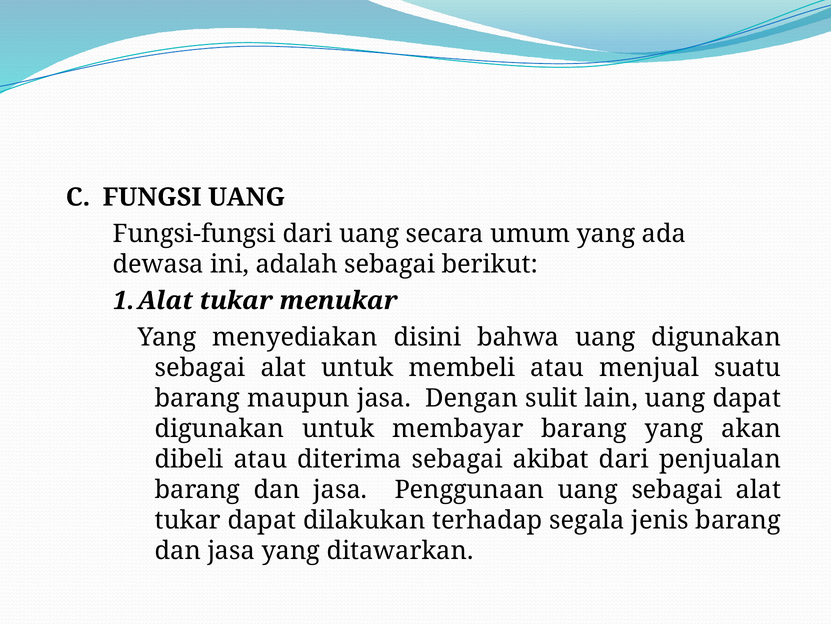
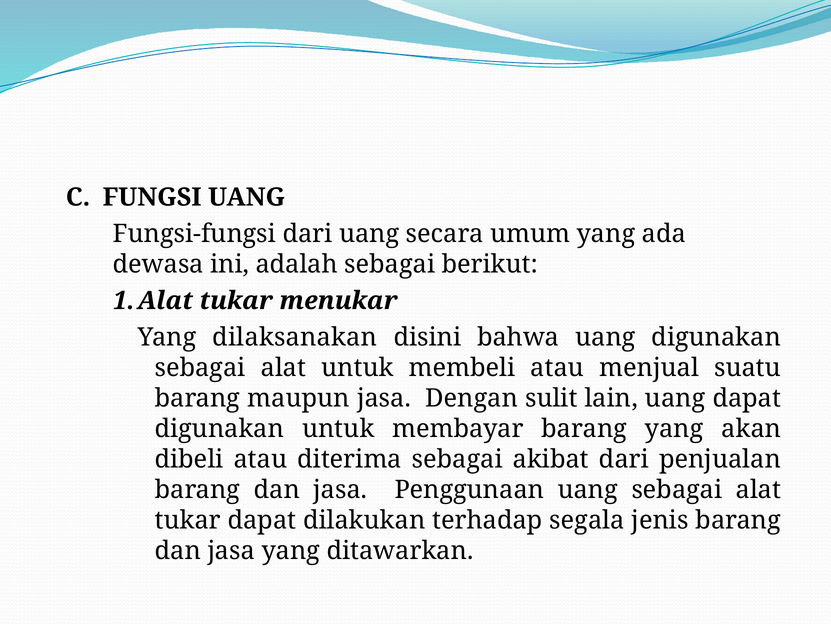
menyediakan: menyediakan -> dilaksanakan (295, 337)
